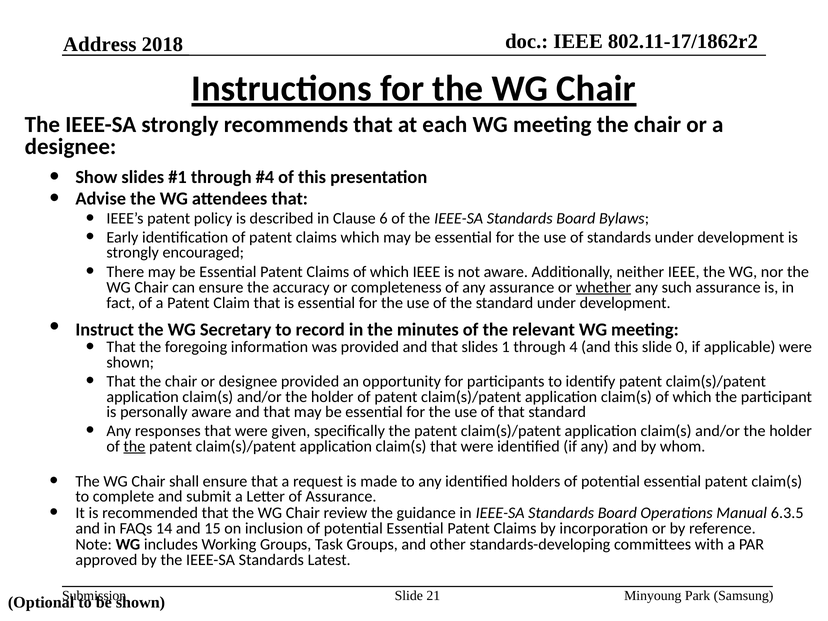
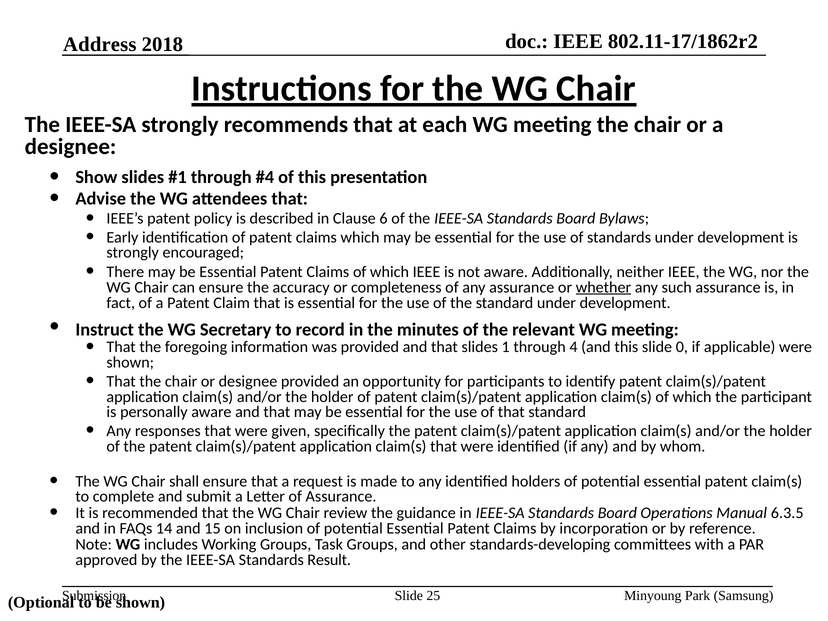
the underline: present -> none (134, 446)
Latest: Latest -> Result (329, 560)
21: 21 -> 25 (433, 596)
